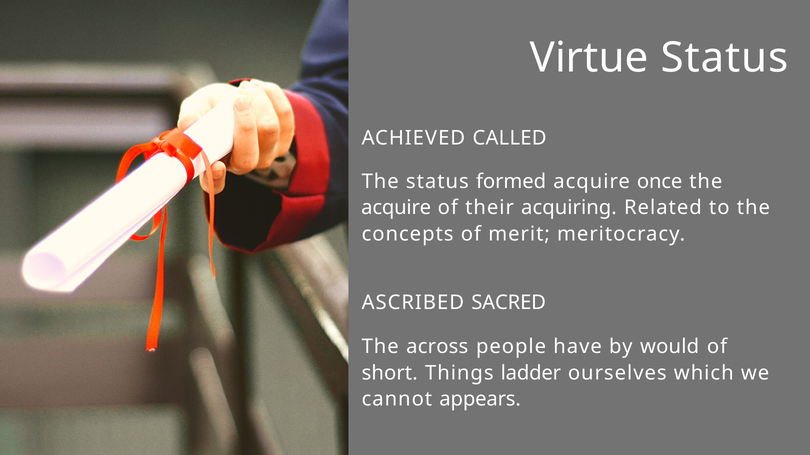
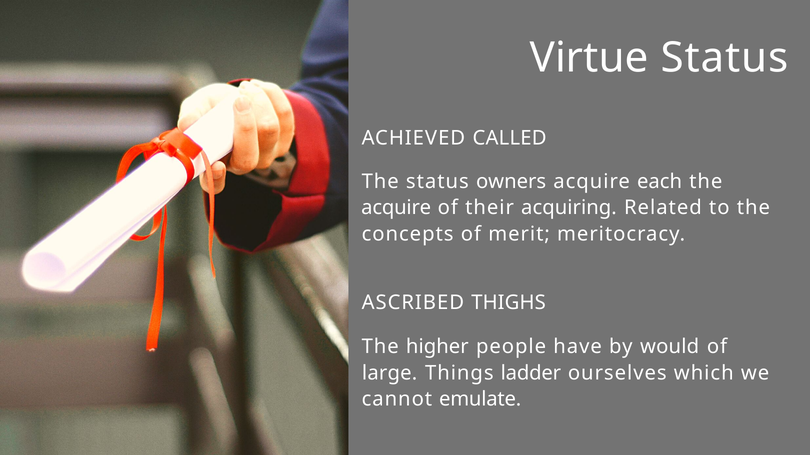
formed: formed -> owners (511, 182)
once: once -> each (660, 182)
SACRED: SACRED -> THIGHS (509, 303)
across: across -> higher (437, 347)
short: short -> large (390, 373)
appears: appears -> emulate (480, 400)
